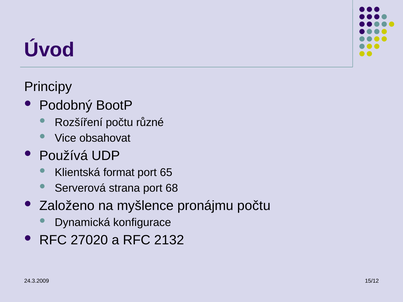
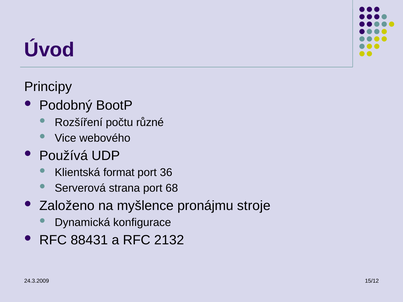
obsahovat: obsahovat -> webového (105, 138)
65: 65 -> 36 (166, 173)
pronájmu počtu: počtu -> stroje (254, 206)
27020: 27020 -> 88431 (89, 240)
